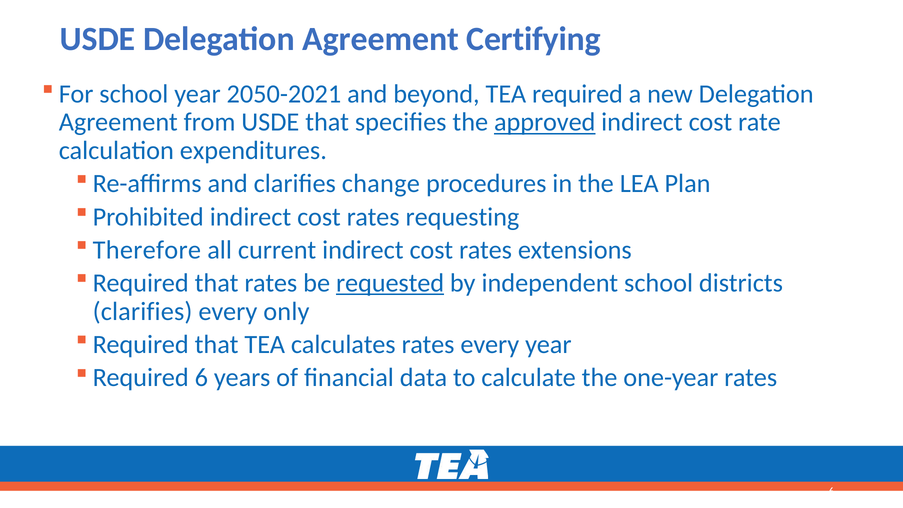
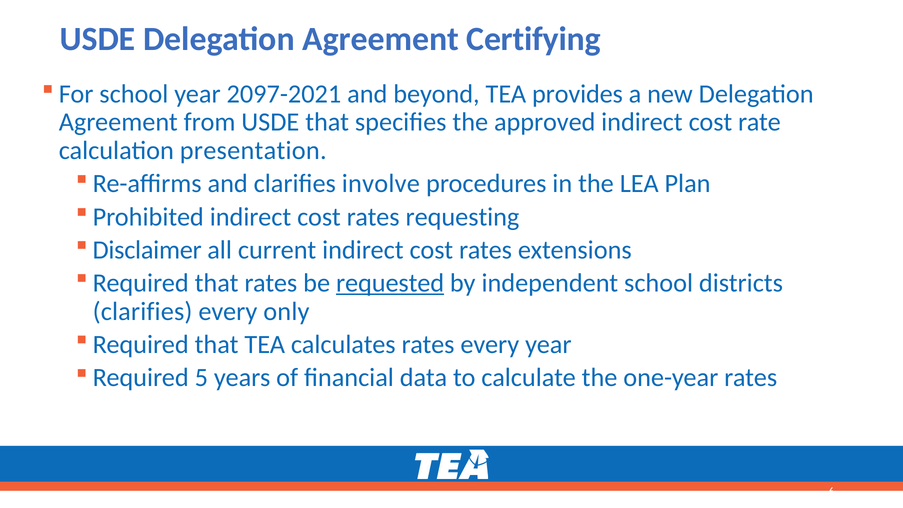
2050-2021: 2050-2021 -> 2097-2021 (284, 94)
TEA required: required -> provides (577, 94)
approved underline: present -> none (545, 122)
expenditures: expenditures -> presentation (253, 151)
change: change -> involve (381, 184)
Therefore: Therefore -> Disclaimer (147, 250)
Required 6: 6 -> 5 (201, 378)
